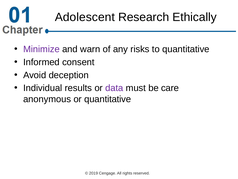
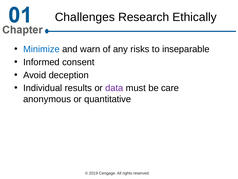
Adolescent: Adolescent -> Challenges (85, 17)
Minimize colour: purple -> blue (41, 49)
to quantitative: quantitative -> inseparable (186, 49)
